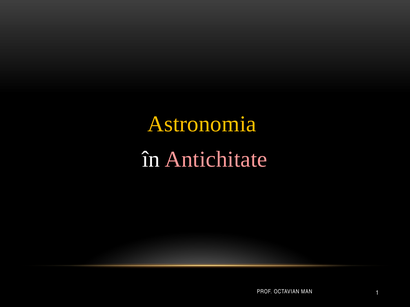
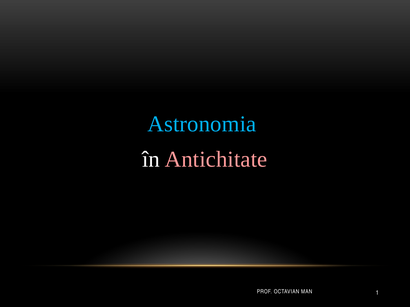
Astronomia colour: yellow -> light blue (202, 124)
